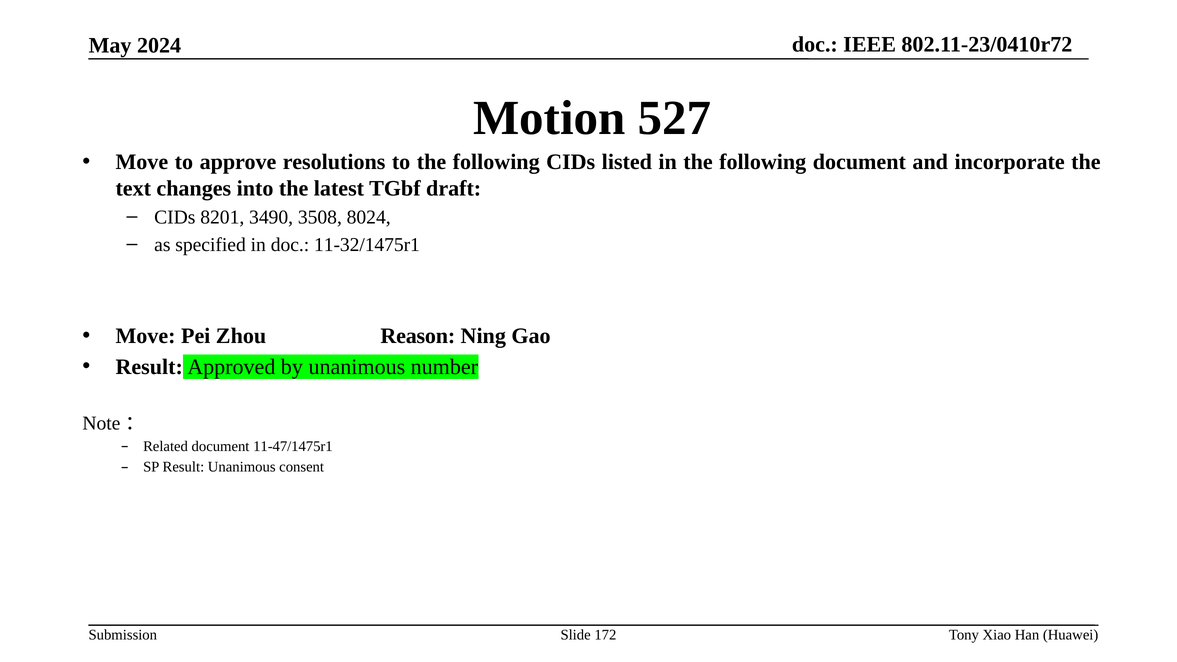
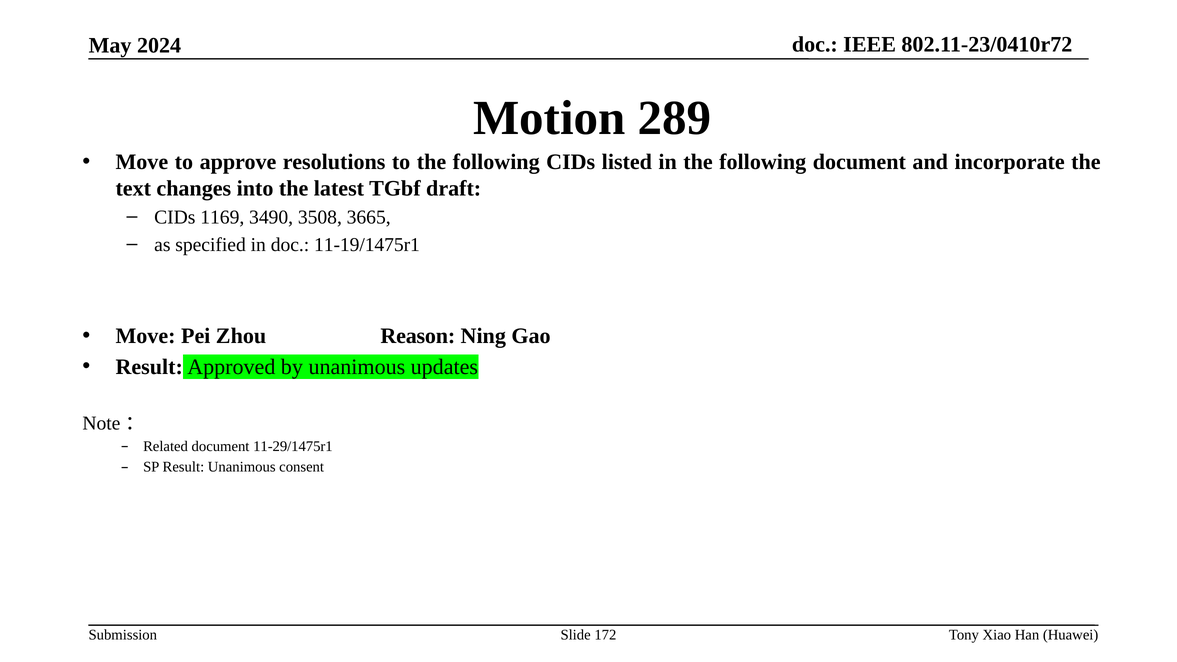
527: 527 -> 289 (674, 118)
8201: 8201 -> 1169 (222, 217)
8024: 8024 -> 3665 (369, 217)
11-32/1475r1: 11-32/1475r1 -> 11-19/1475r1 (367, 245)
number: number -> updates (444, 367)
11-47/1475r1: 11-47/1475r1 -> 11-29/1475r1 (293, 446)
